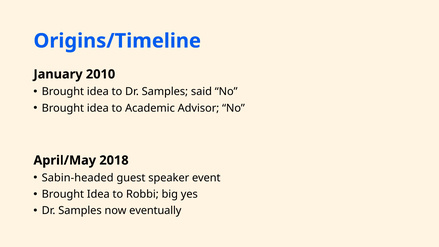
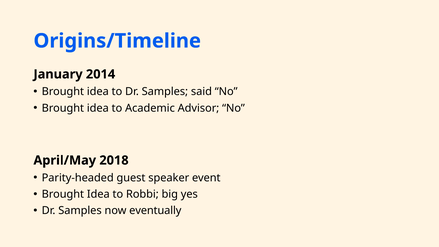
2010: 2010 -> 2014 (101, 74)
Sabin-headed: Sabin-headed -> Parity-headed (78, 178)
